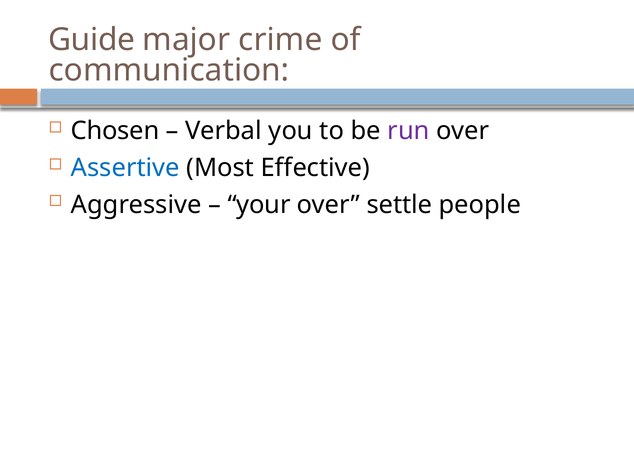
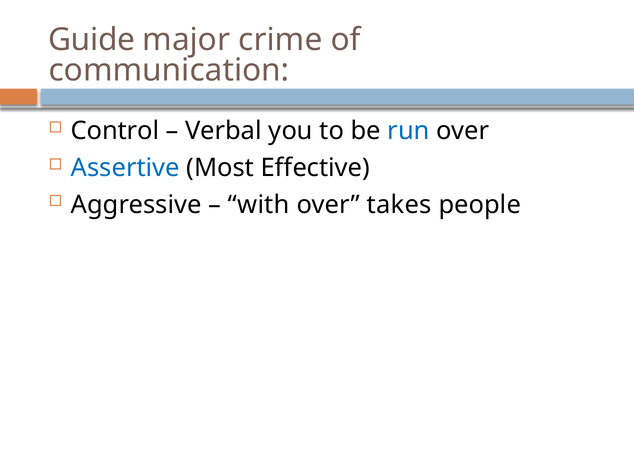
Chosen: Chosen -> Control (115, 131)
run colour: purple -> blue (409, 131)
your: your -> with (259, 205)
settle: settle -> takes (399, 205)
